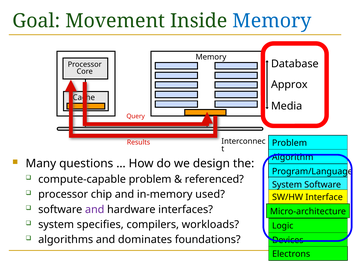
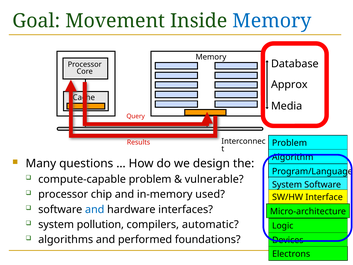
referenced: referenced -> vulnerable (214, 179)
and colour: purple -> blue (95, 209)
specifies: specifies -> pollution (100, 224)
workloads: workloads -> automatic (210, 224)
dominates: dominates -> performed (145, 239)
